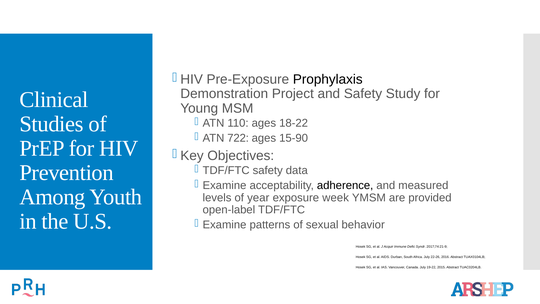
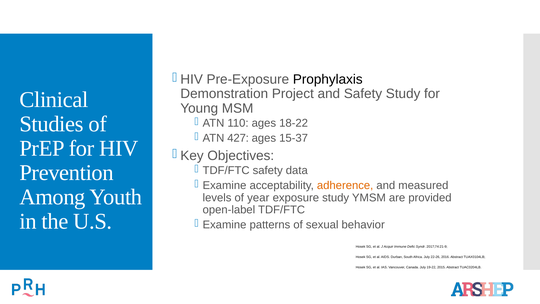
722: 722 -> 427 (238, 138)
15-90: 15-90 -> 15-37 (294, 138)
adherence colour: black -> orange (345, 185)
exposure week: week -> study (336, 197)
